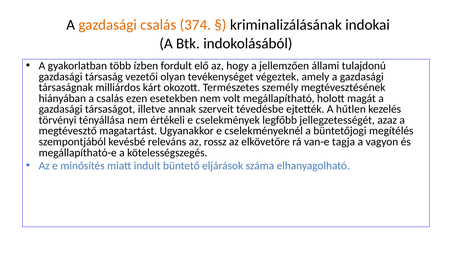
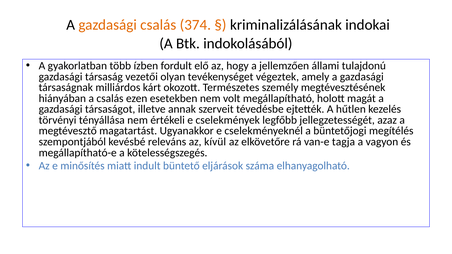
rossz: rossz -> kívül (215, 142)
